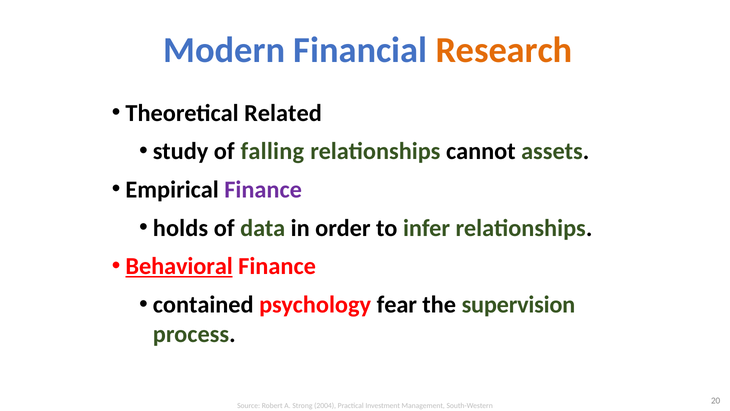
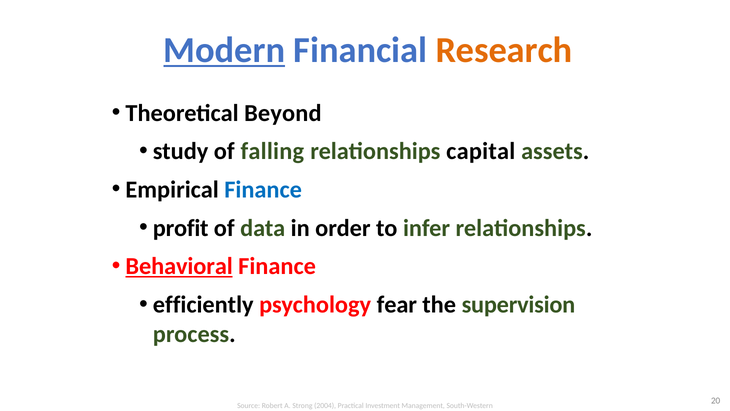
Modern underline: none -> present (224, 50)
Related: Related -> Beyond (283, 113)
cannot: cannot -> capital (481, 151)
Finance colour: purple -> blue (263, 190)
holds: holds -> profit (181, 228)
contained: contained -> efficiently (203, 305)
